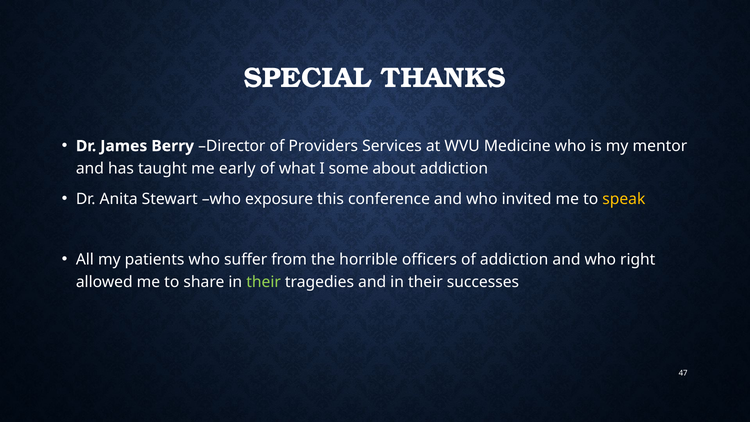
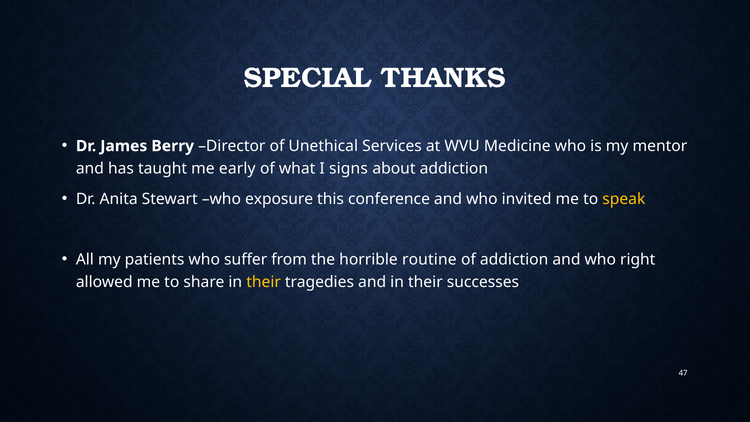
Providers: Providers -> Unethical (323, 146)
some: some -> signs (348, 169)
officers: officers -> routine (429, 260)
their colour: light green -> yellow (264, 282)
